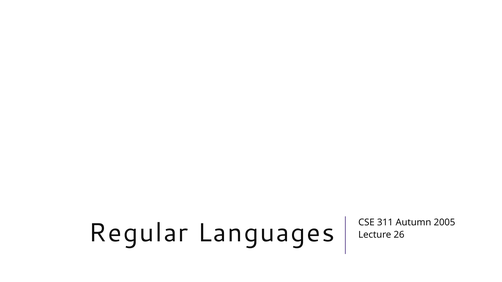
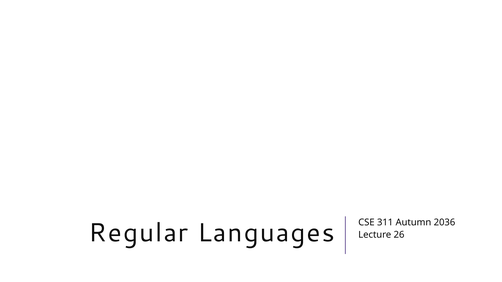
2005: 2005 -> 2036 (444, 223)
